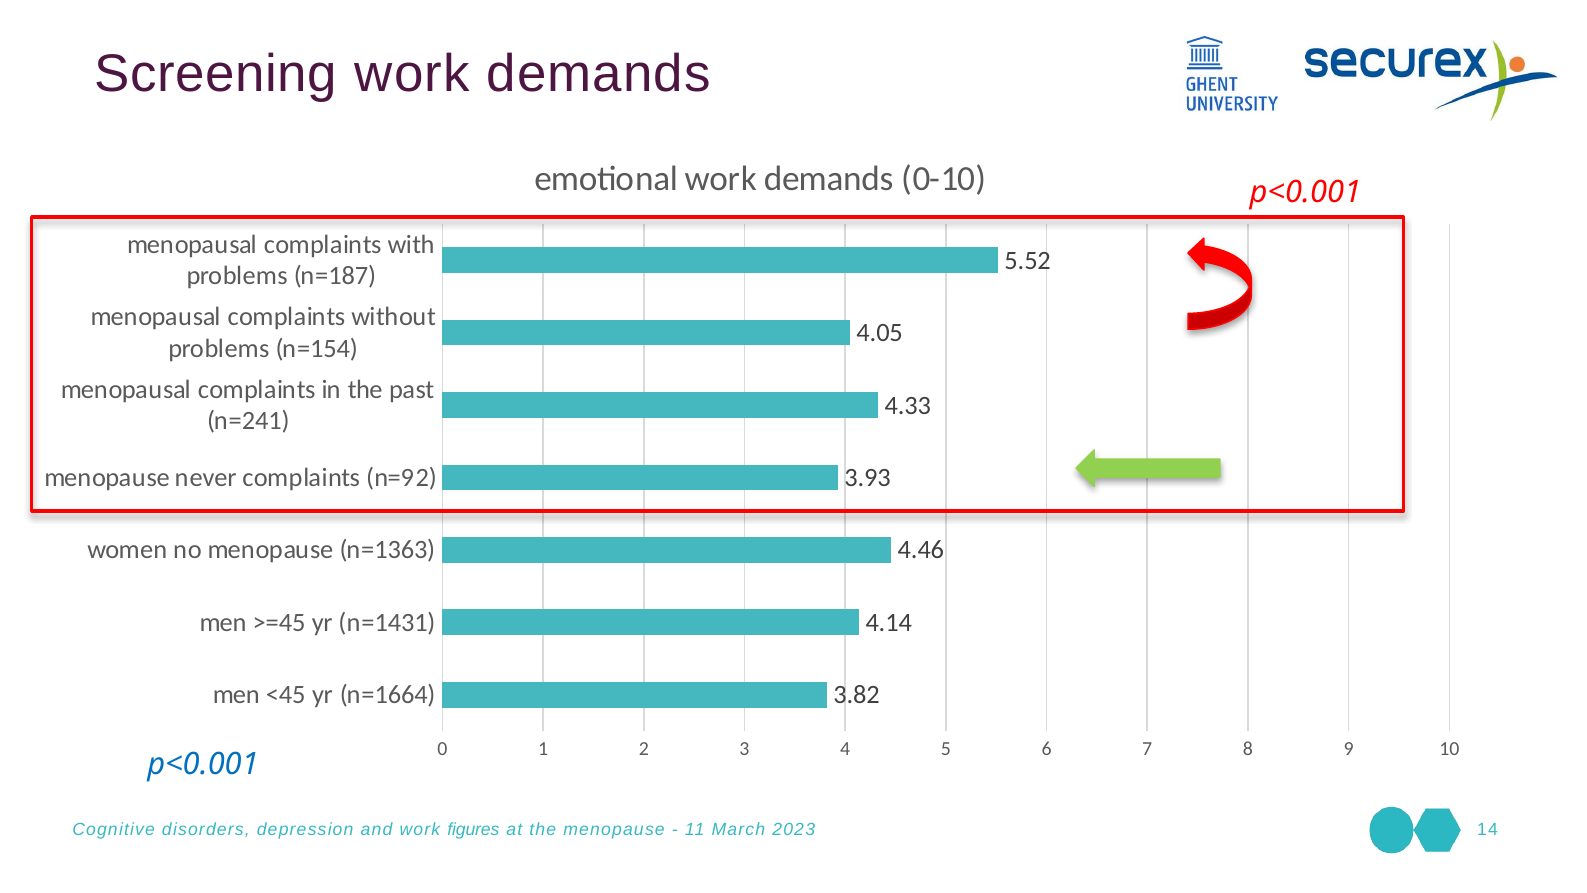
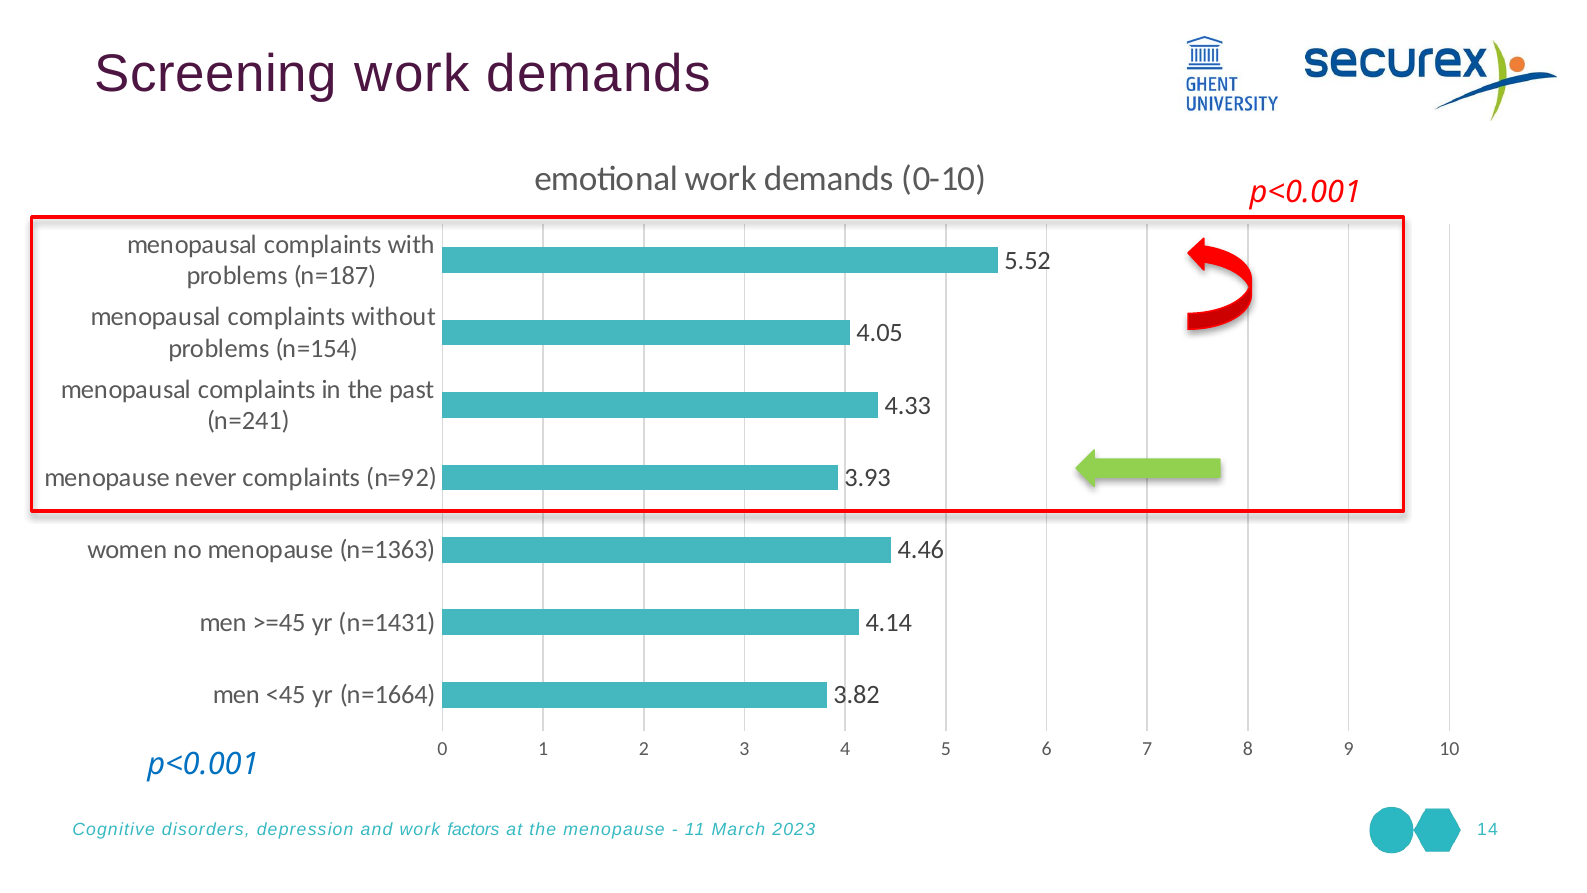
figures: figures -> factors (473, 830)
